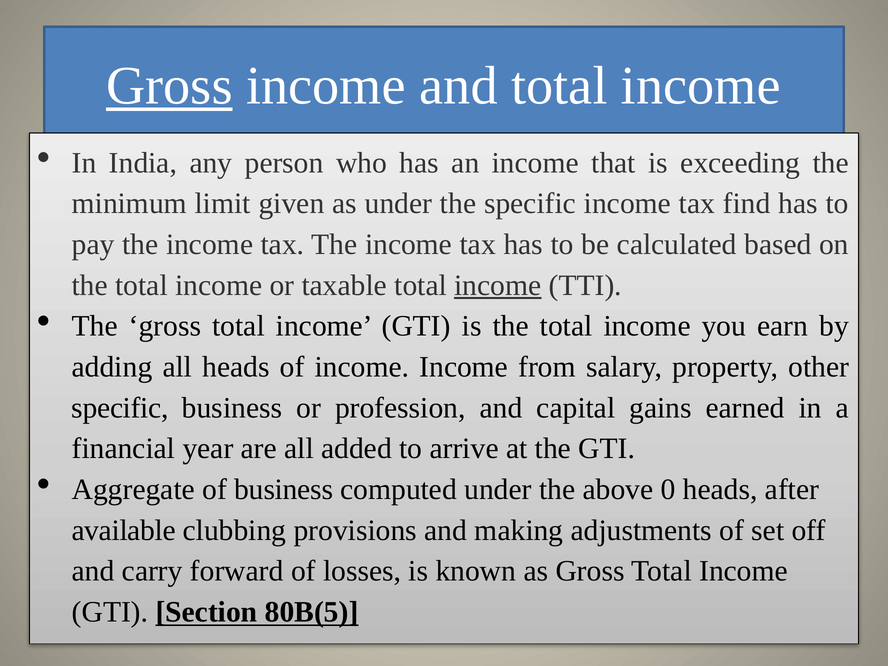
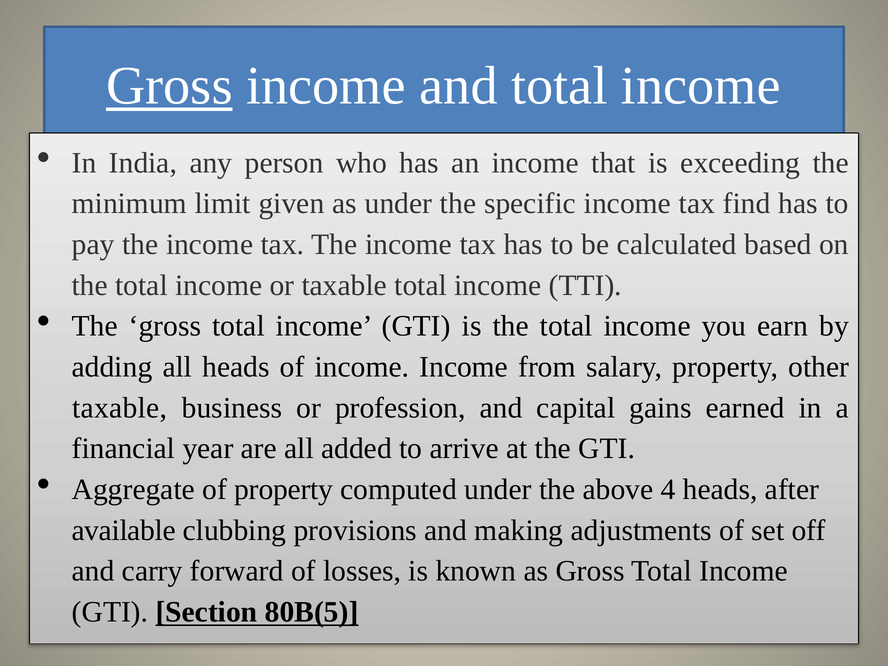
income underline: present -> none (498, 285)
specific: specific -> taxable (120, 408)
of business: business -> property (284, 489)
0: 0 -> 4 (668, 489)
